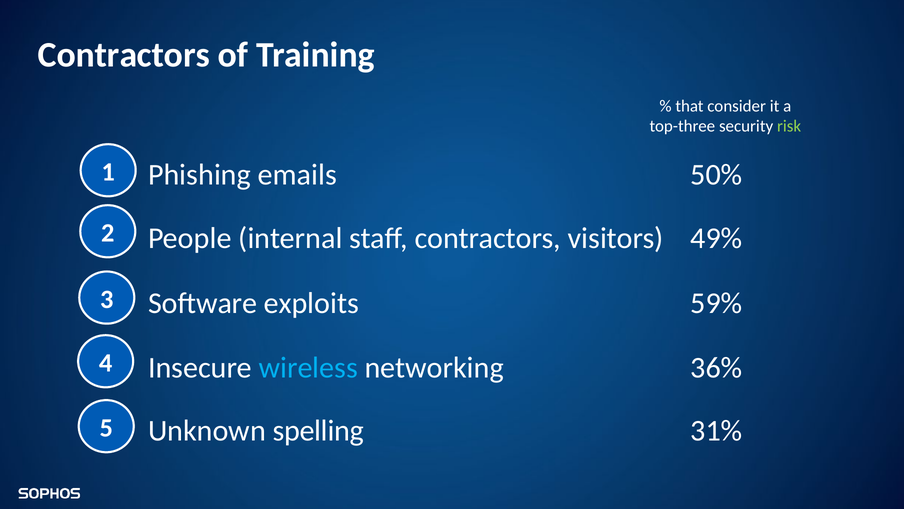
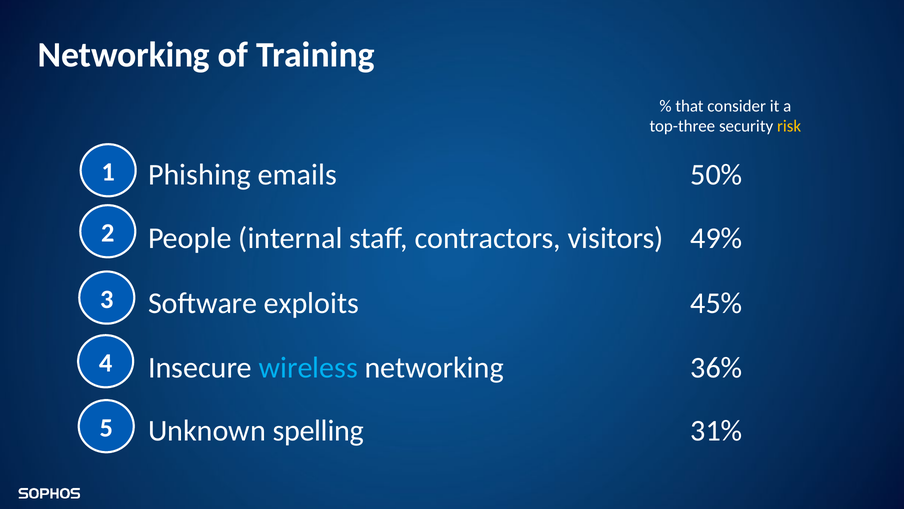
Contractors: Contractors -> Networking (124, 55)
risk colour: light green -> yellow (789, 126)
59%: 59% -> 45% (716, 303)
